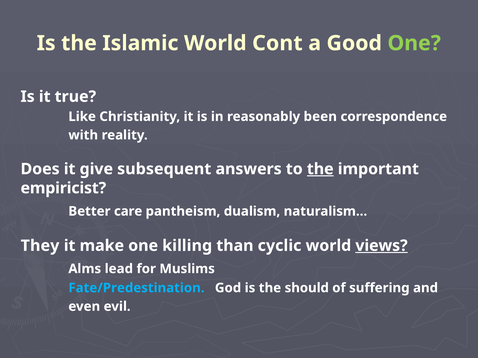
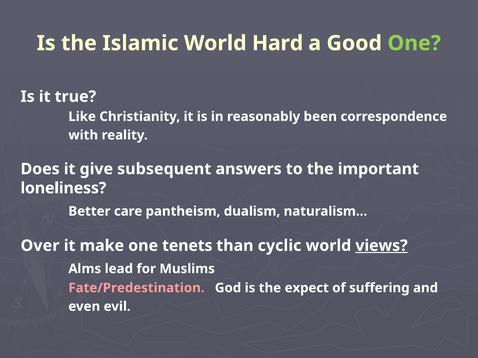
Cont: Cont -> Hard (278, 43)
the underline: present -> none (320, 169)
empiricist: empiricist -> loneliness (63, 188)
They: They -> Over (40, 246)
killing: killing -> tenets (187, 246)
Fate/Predestination colour: light blue -> pink (136, 288)
should: should -> expect (307, 288)
